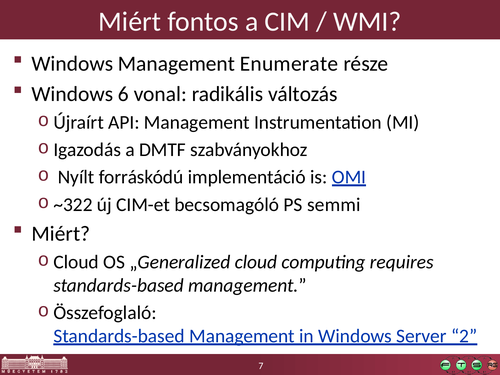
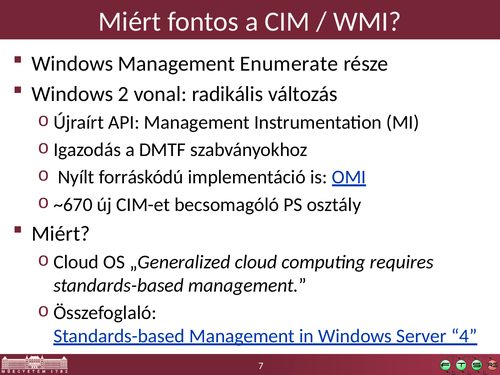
6: 6 -> 2 (123, 94)
~322: ~322 -> ~670 (73, 205)
semmi: semmi -> osztály (334, 205)
2: 2 -> 4 (464, 336)
